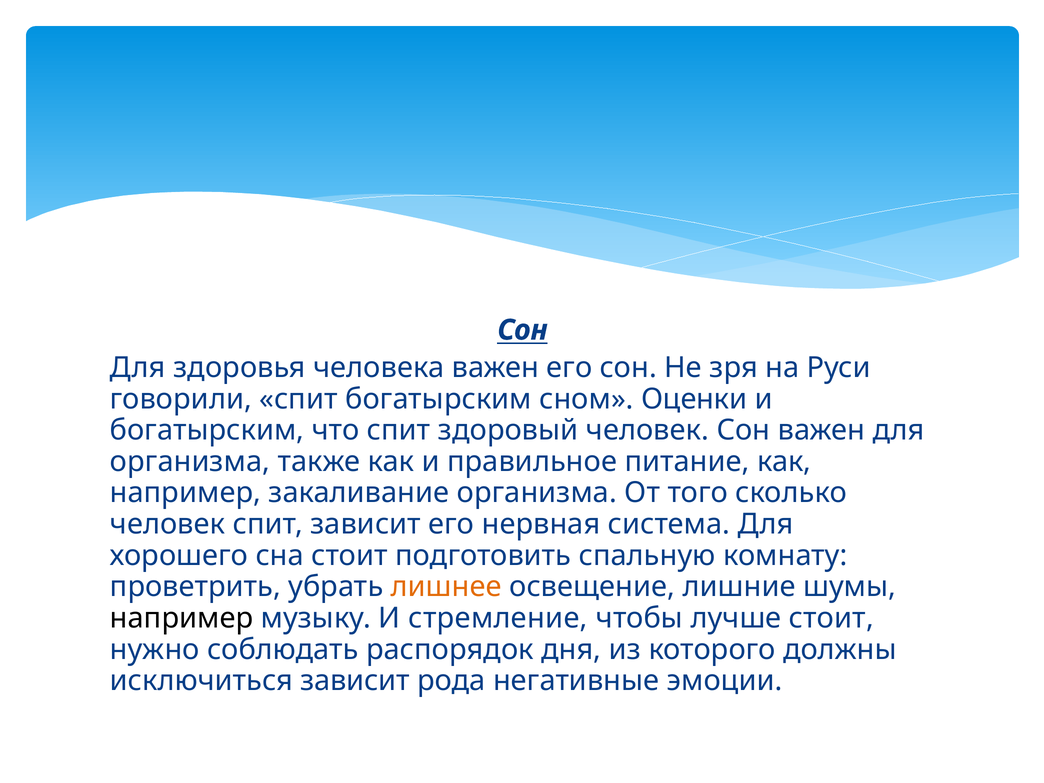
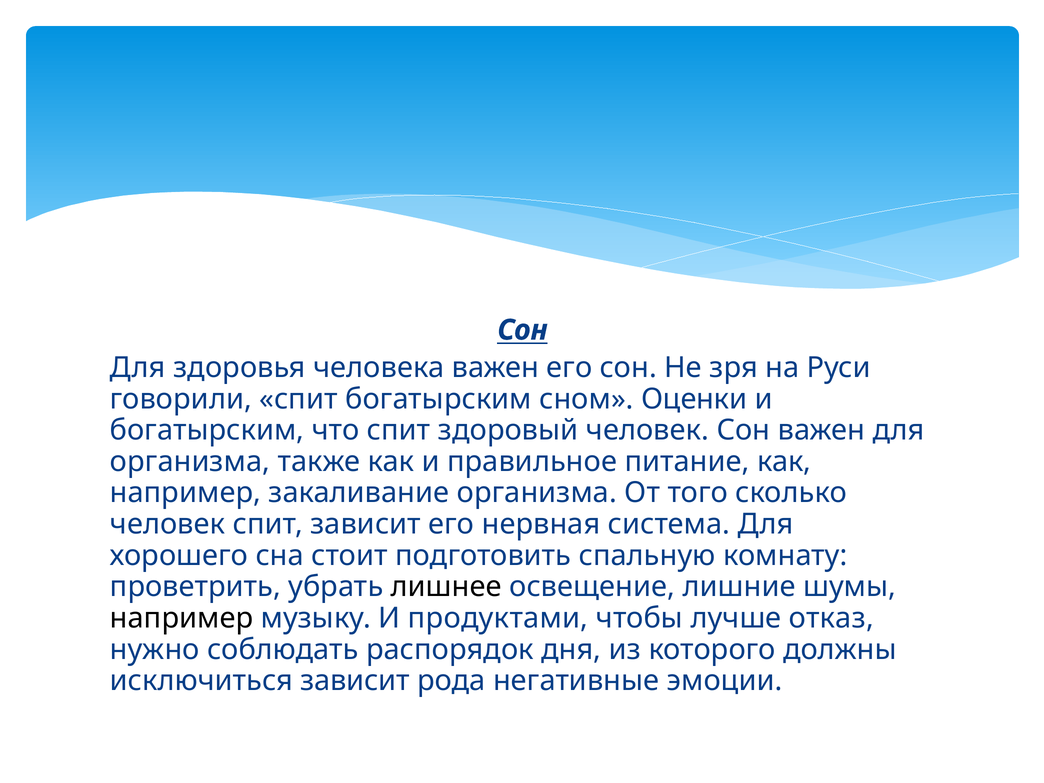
лишнее colour: orange -> black (446, 587)
стремление: стремление -> продуктами (498, 618)
лучше стоит: стоит -> отказ (831, 618)
